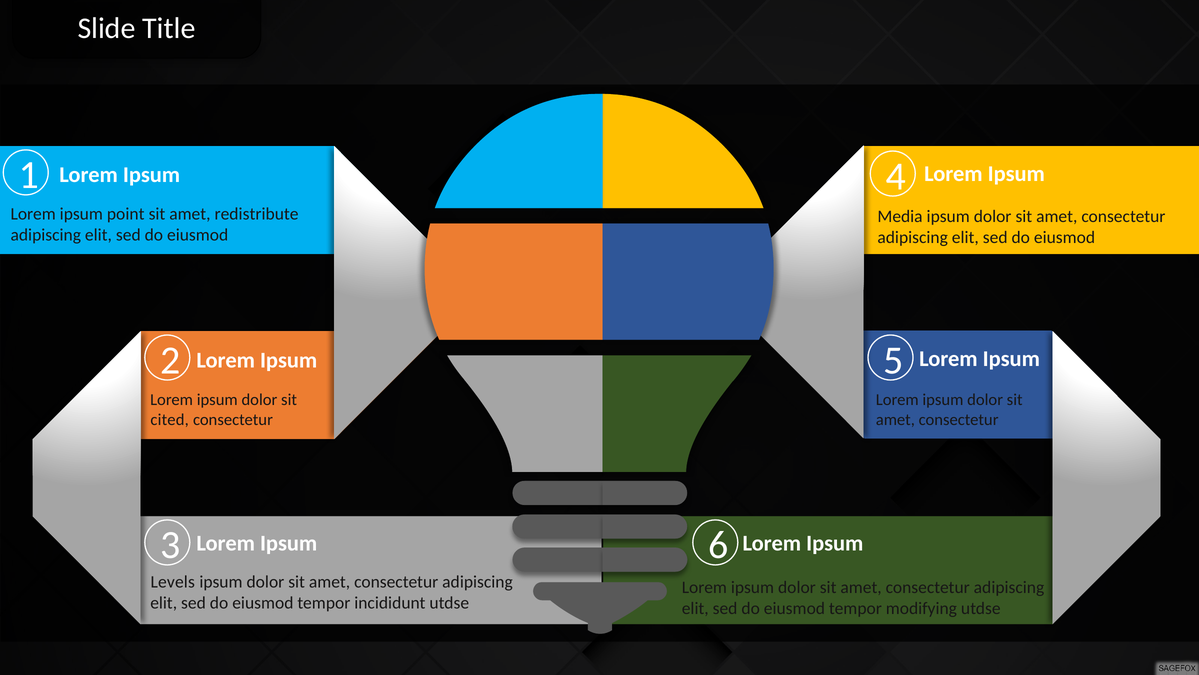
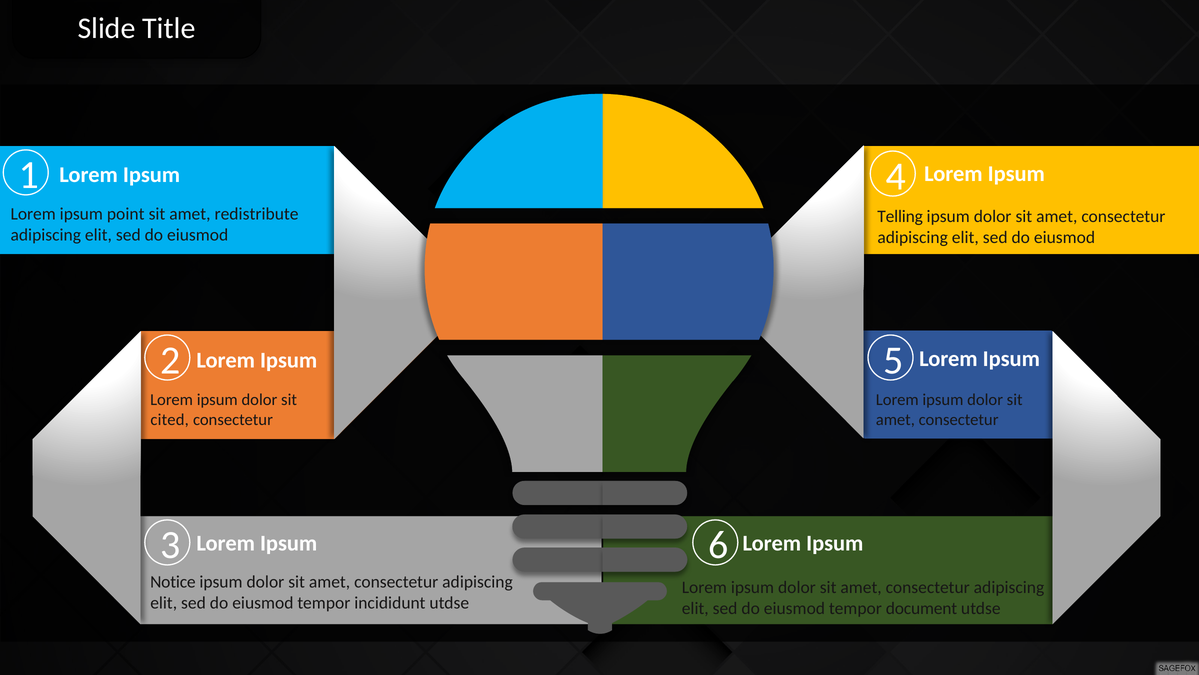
Media: Media -> Telling (900, 216)
Levels: Levels -> Notice (173, 581)
modifying: modifying -> document (921, 608)
